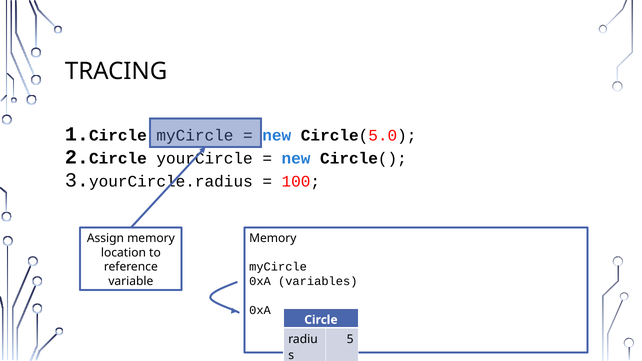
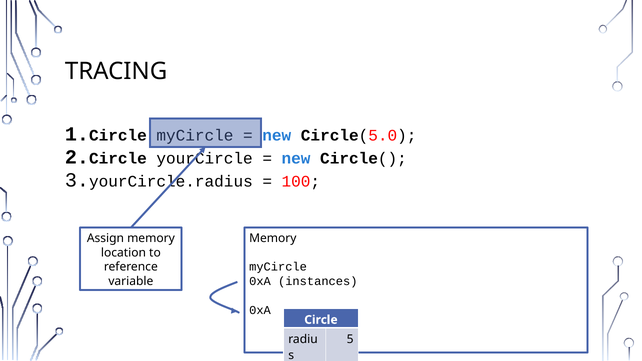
variables: variables -> instances (318, 282)
